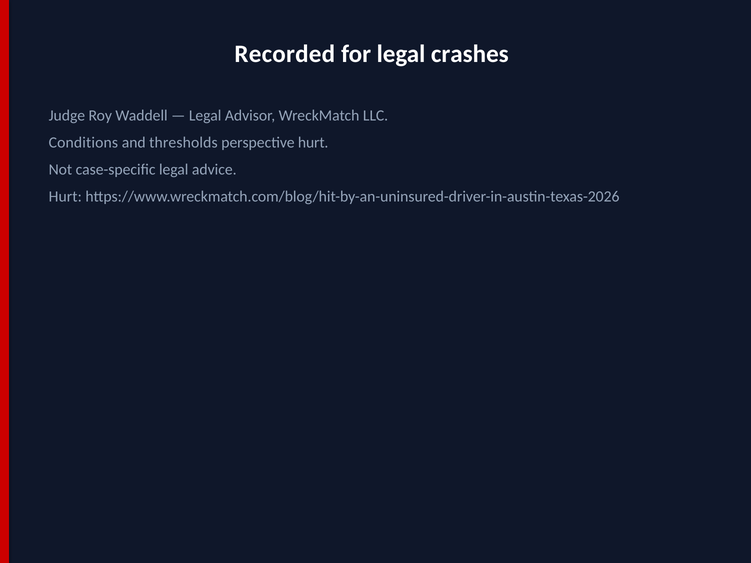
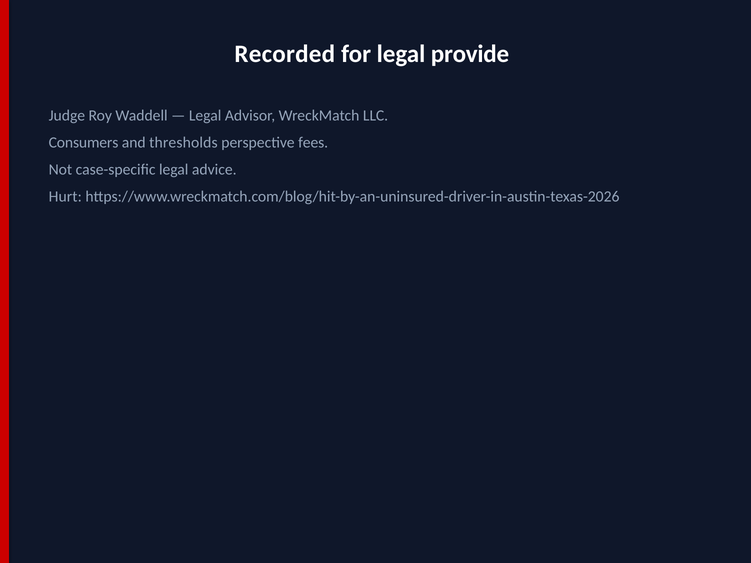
crashes: crashes -> provide (470, 54)
Conditions: Conditions -> Consumers (84, 143)
perspective hurt: hurt -> fees (313, 143)
